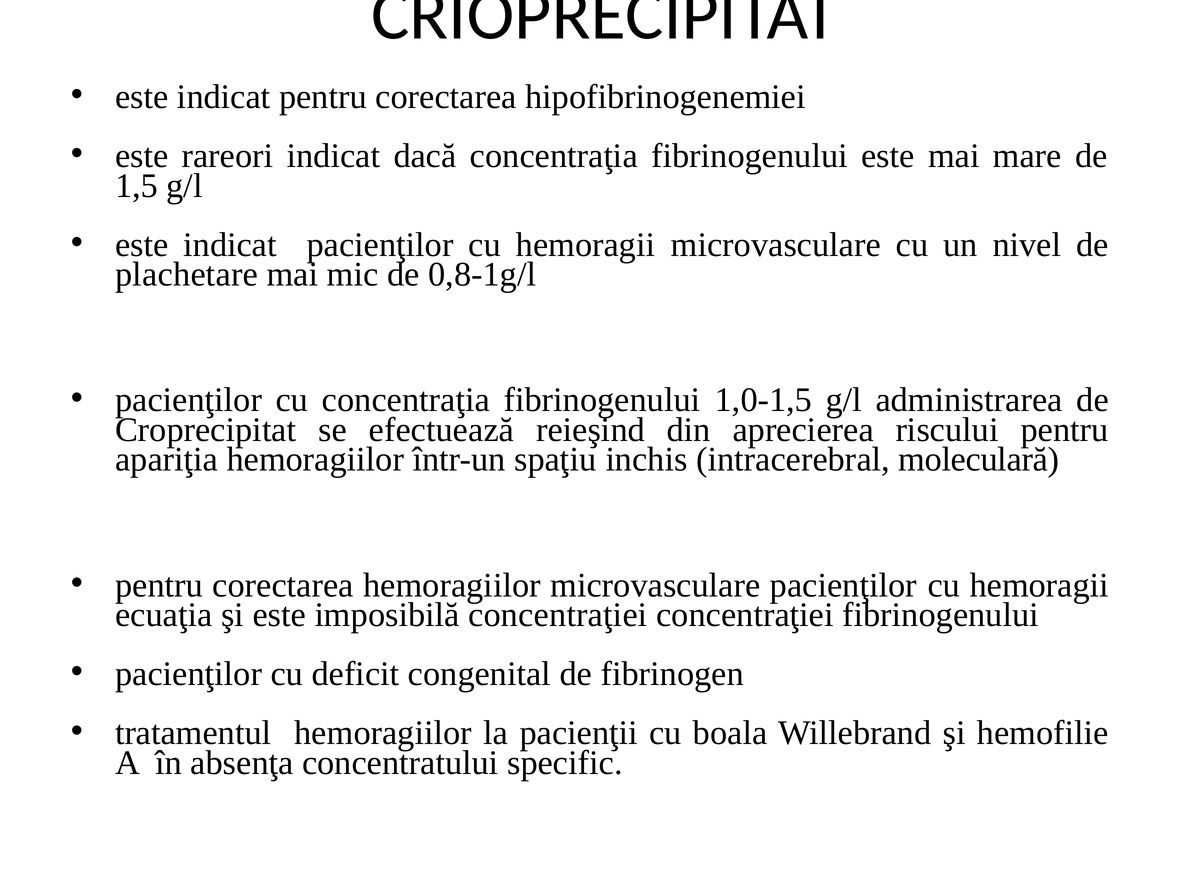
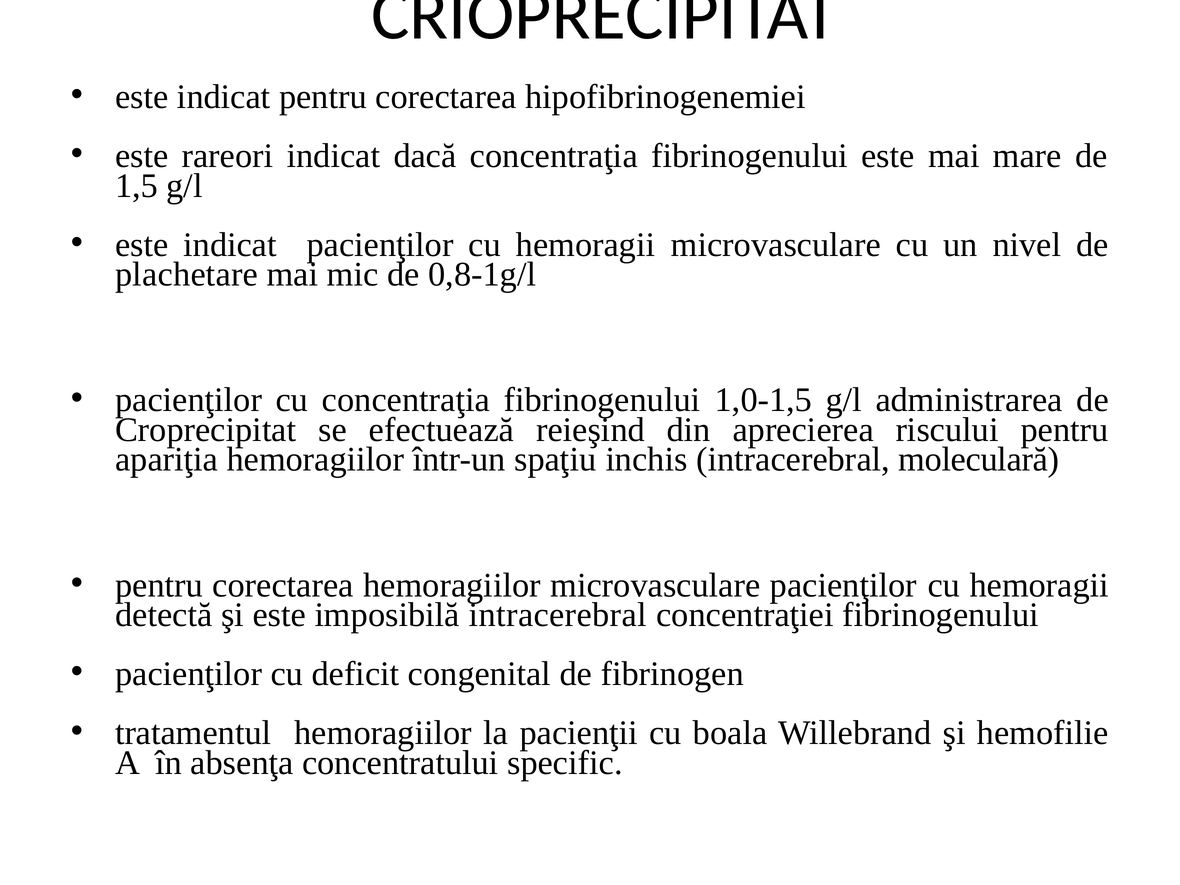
ecuaţia: ecuaţia -> detectă (164, 615)
imposibilă concentraţiei: concentraţiei -> intracerebral (558, 615)
